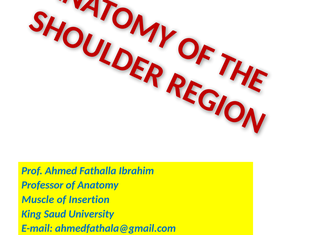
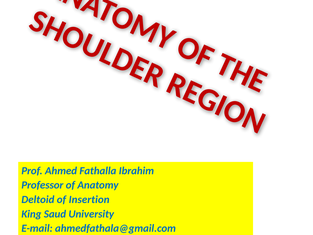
Muscle: Muscle -> Deltoid (38, 199)
